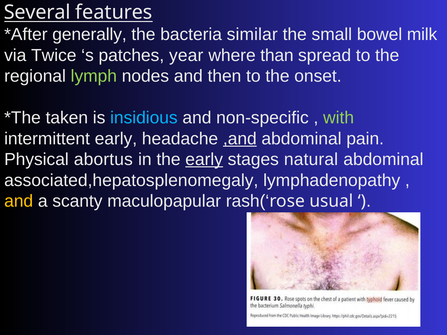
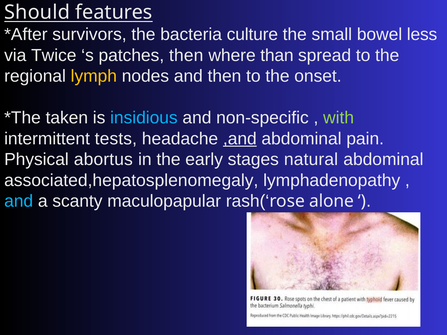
Several: Several -> Should (37, 12)
generally: generally -> survivors (89, 34)
similar: similar -> culture (252, 34)
milk: milk -> less (422, 34)
patches year: year -> then (186, 55)
lymph colour: light green -> yellow (94, 76)
intermittent early: early -> tests (116, 139)
early underline: present -> none (204, 160)
and colour: yellow -> light blue (19, 201)
usual: usual -> alone (332, 201)
